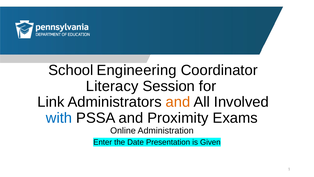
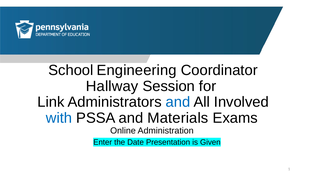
Literacy: Literacy -> Hallway (112, 86)
and colour: orange -> blue (178, 102)
Proximity: Proximity -> Materials (178, 118)
